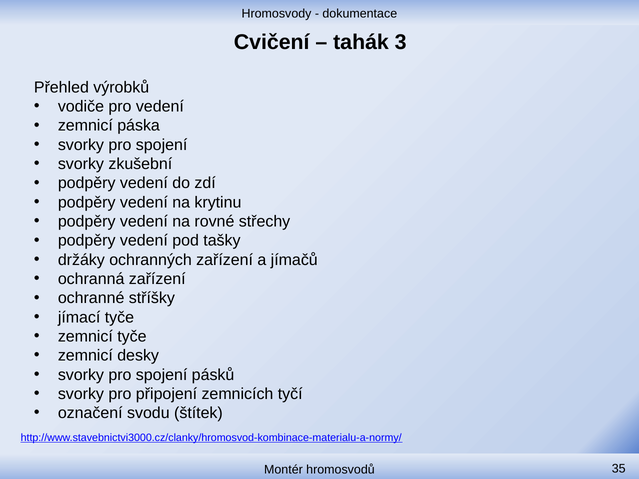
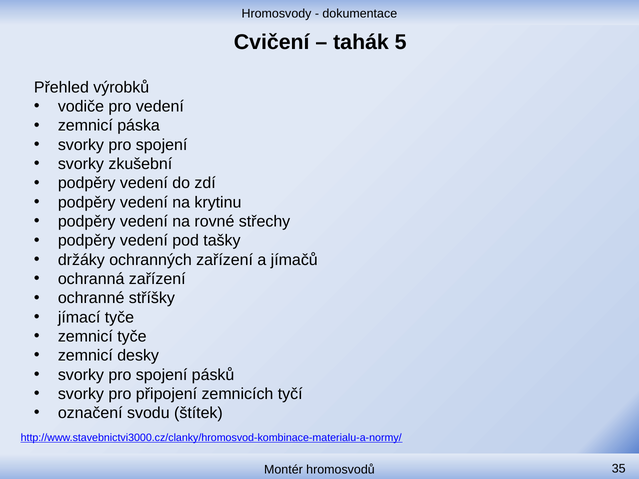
3: 3 -> 5 (401, 42)
